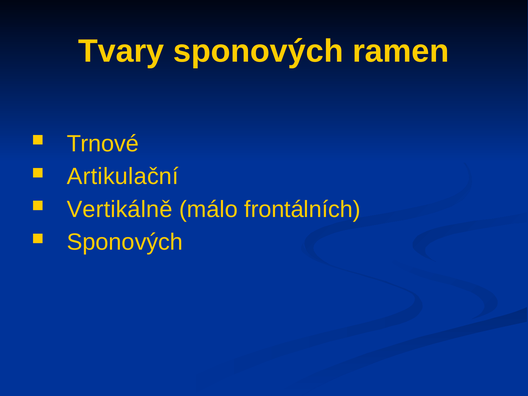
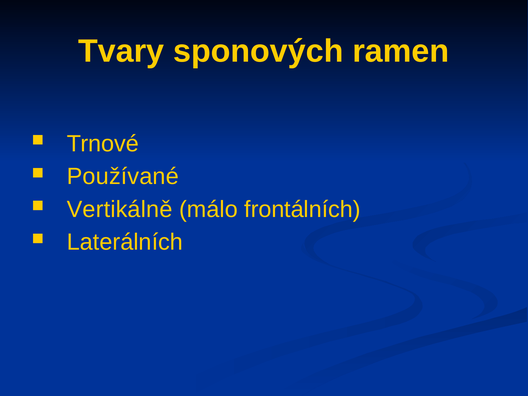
Artikulační: Artikulační -> Používané (123, 176)
Sponových: Sponových -> Laterálních (125, 242)
